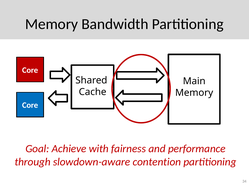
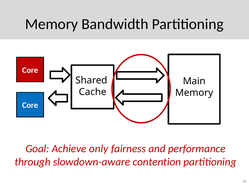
with: with -> only (99, 149)
